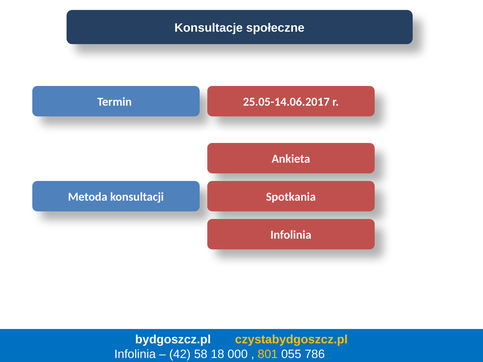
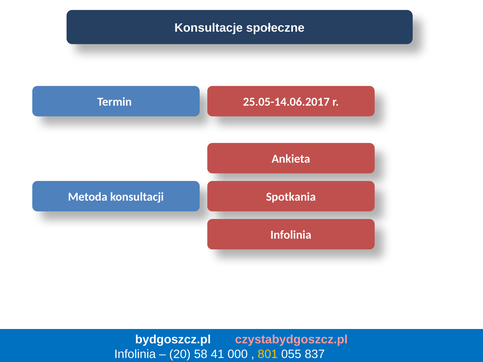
czystabydgoszcz.pl colour: yellow -> pink (291, 340)
42: 42 -> 20 (180, 354)
18: 18 -> 41 (217, 354)
786: 786 -> 837 (315, 354)
